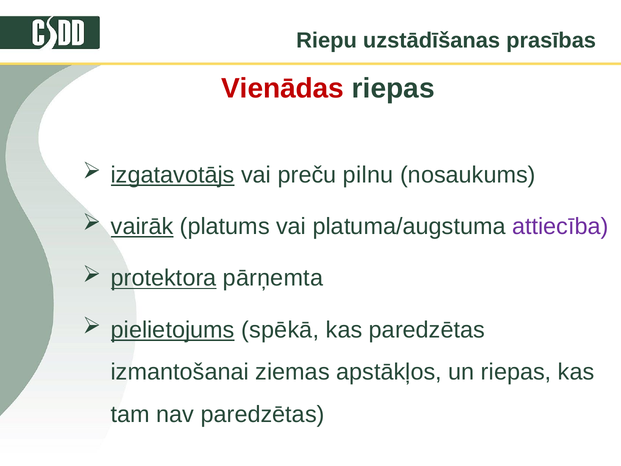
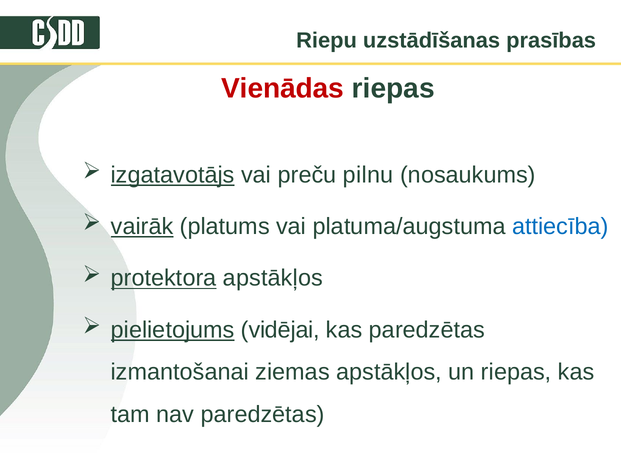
attiecība colour: purple -> blue (560, 226)
protektora pārņemta: pārņemta -> apstākļos (273, 278)
spēkā: spēkā -> vidējai (280, 330)
